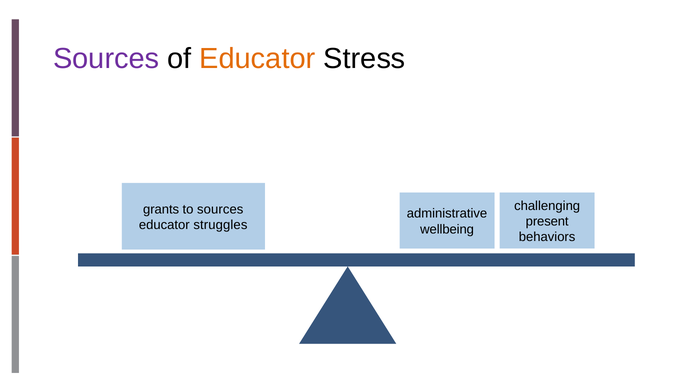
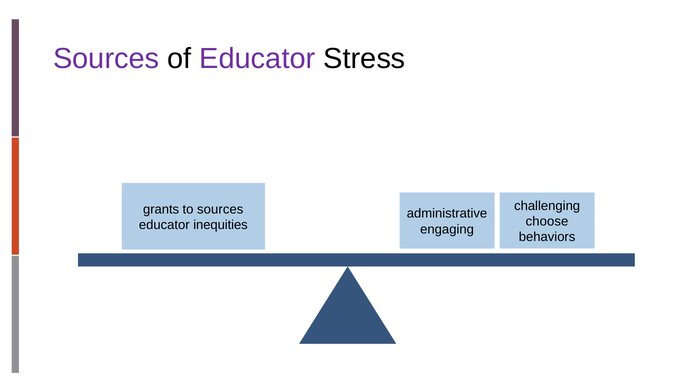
Educator colour: orange -> purple (257, 58)
present: present -> choose (547, 221)
struggles: struggles -> inequities (221, 225)
wellbeing: wellbeing -> engaging (447, 229)
